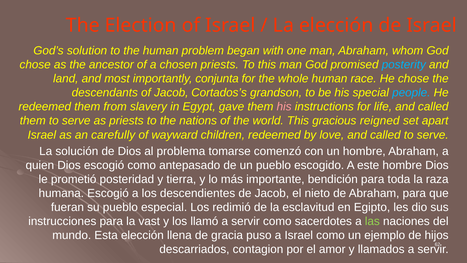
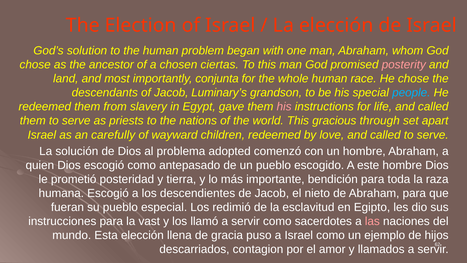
chosen priests: priests -> ciertas (220, 65)
posterity colour: light blue -> pink (404, 65)
Cortados’s: Cortados’s -> Luminary’s (219, 93)
reigned: reigned -> through (380, 121)
tomarse: tomarse -> adopted (230, 151)
las colour: light green -> pink (372, 221)
